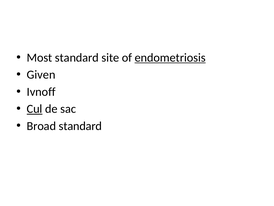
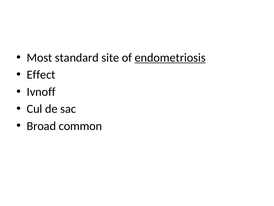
Given: Given -> Effect (41, 75)
Cul underline: present -> none (35, 109)
Broad standard: standard -> common (80, 126)
